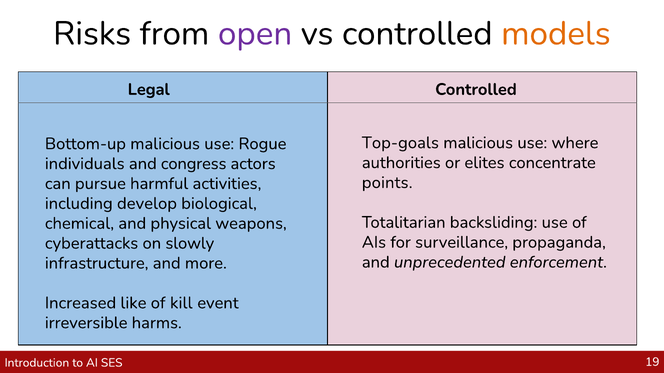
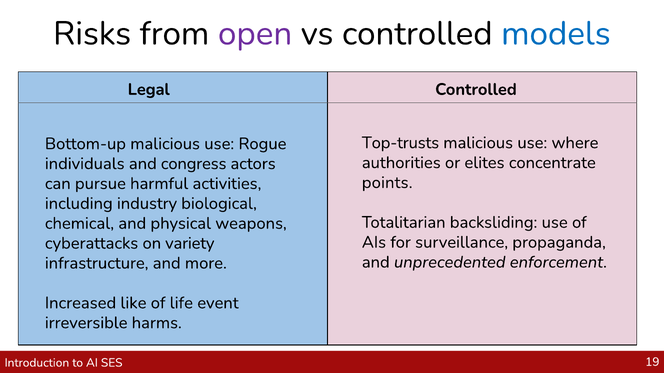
models colour: orange -> blue (556, 34)
Top-goals: Top-goals -> Top-trusts (401, 143)
develop: develop -> industry (147, 204)
slowly: slowly -> variety (190, 244)
kill: kill -> life (181, 303)
